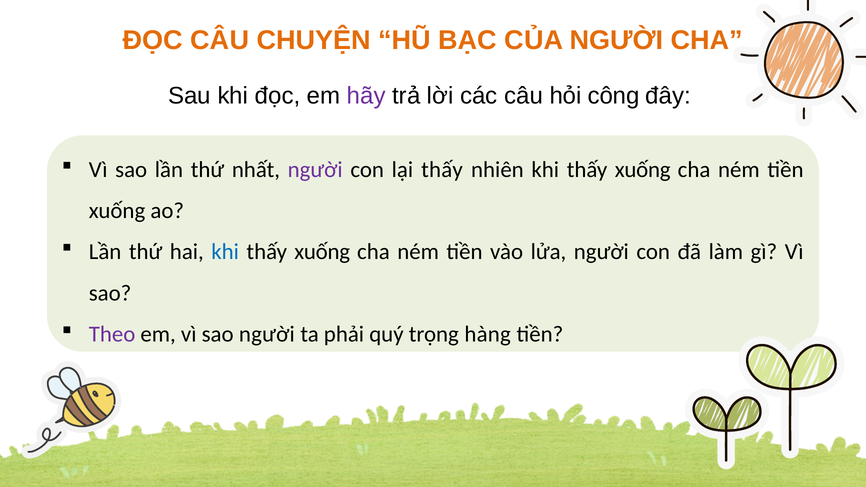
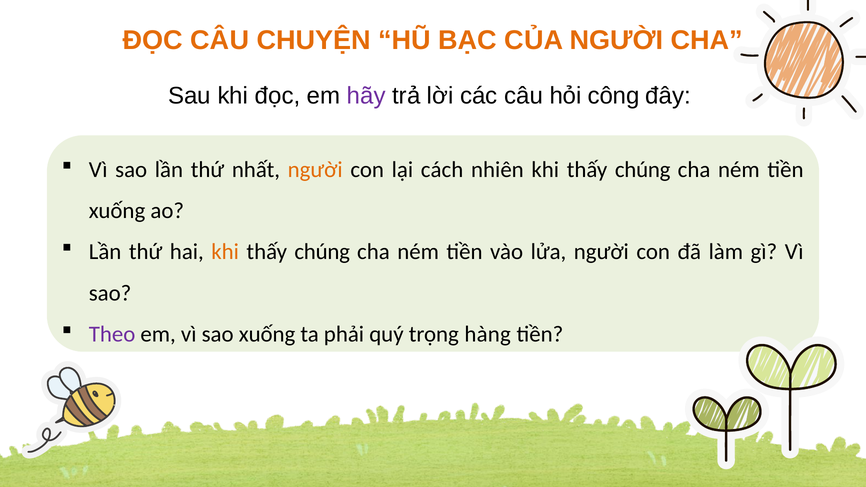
người colour: purple -> orange (315, 170)
lại thấy: thấy -> cách (442, 170)
nhiên khi thấy xuống: xuống -> chúng (643, 170)
khi colour: blue -> orange (225, 252)
xuống: xuống -> chúng (322, 252)
sao người: người -> xuống (267, 334)
